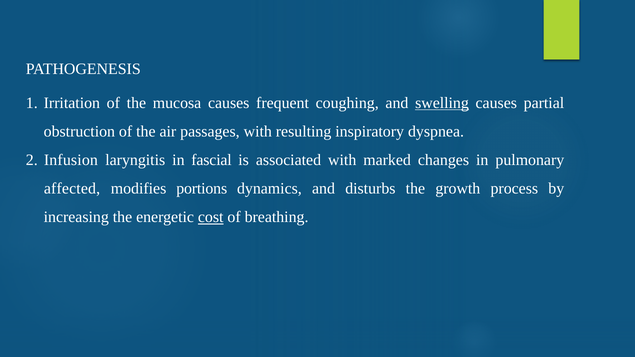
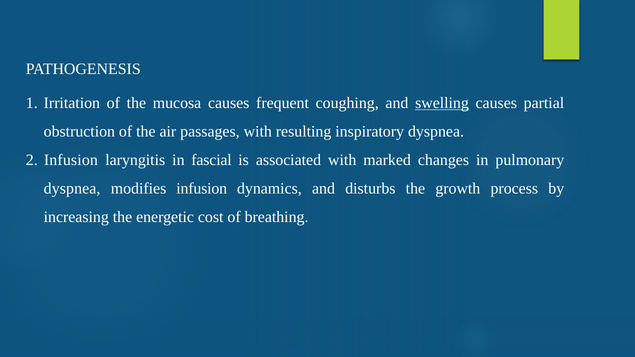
affected: affected -> dyspnea (72, 189)
modifies portions: portions -> infusion (202, 189)
cost underline: present -> none (211, 217)
